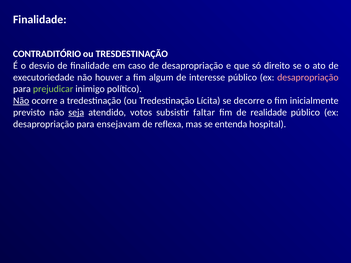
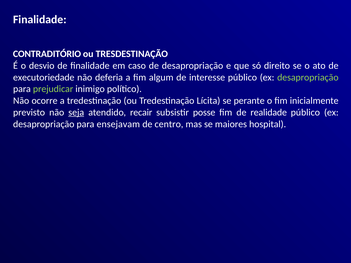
houver: houver -> deferia (109, 77)
desapropriação colour: pink -> light green (308, 77)
Não underline: present -> none (21, 101)
decorre: decorre -> perante (249, 101)
votos: votos -> recair (141, 112)
faltar: faltar -> posse (204, 112)
reflexa: reflexa -> centro (169, 124)
entenda: entenda -> maiores (231, 124)
